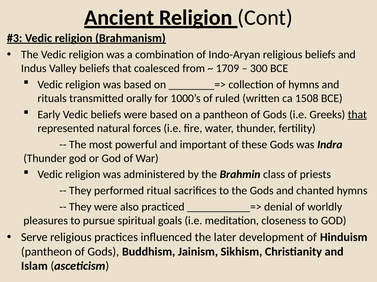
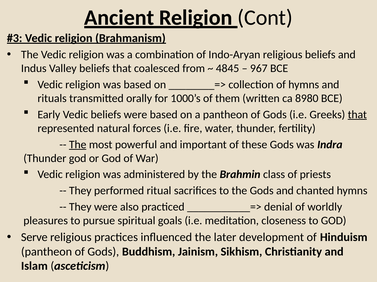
1709: 1709 -> 4845 (228, 69)
300: 300 -> 967 (259, 69)
ruled: ruled -> them (228, 99)
1508: 1508 -> 8980 (307, 99)
The underline: none -> present (78, 145)
